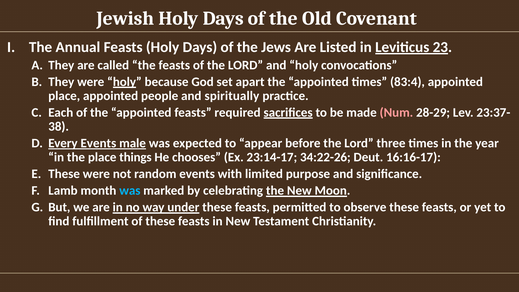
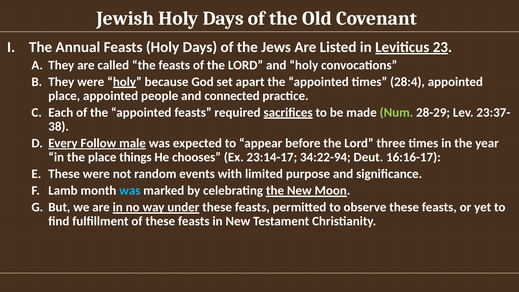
83:4: 83:4 -> 28:4 (407, 82)
spiritually: spiritually -> connected (232, 96)
Num colour: pink -> light green (396, 112)
Every Events: Events -> Follow (98, 143)
34:22-26: 34:22-26 -> 34:22-94 (325, 157)
